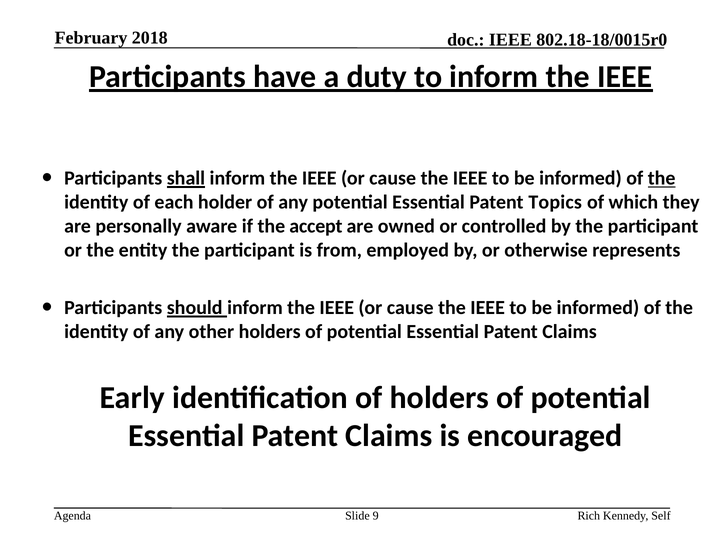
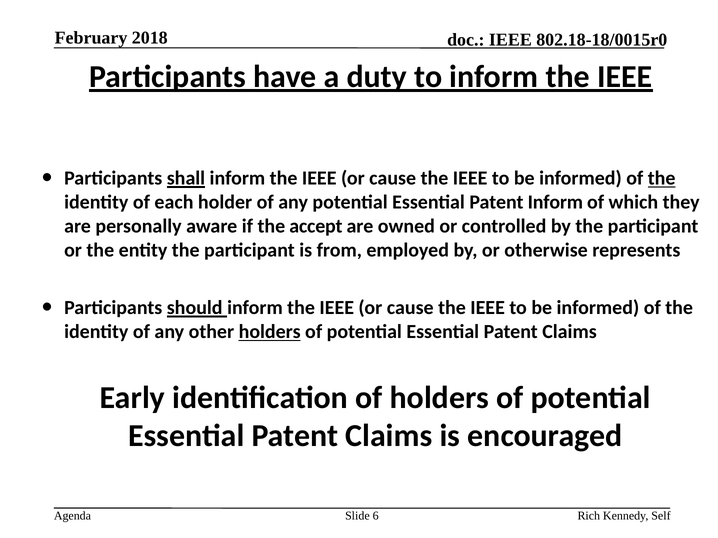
Patent Topics: Topics -> Inform (555, 202)
holders underline: none -> present (270, 332)
9: 9 -> 6 (376, 516)
